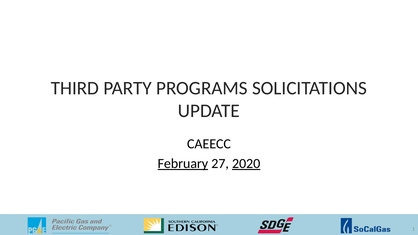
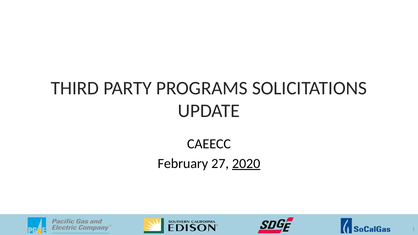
February underline: present -> none (183, 164)
